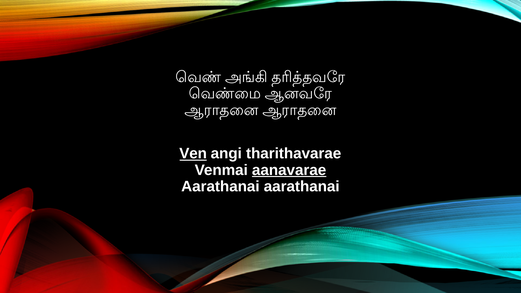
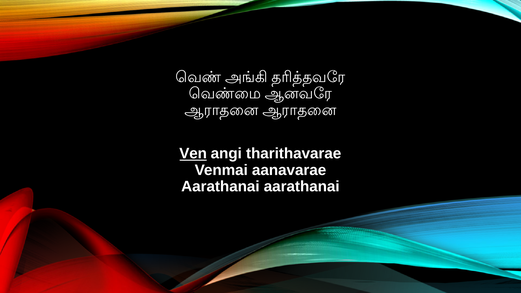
aanavarae underline: present -> none (289, 170)
